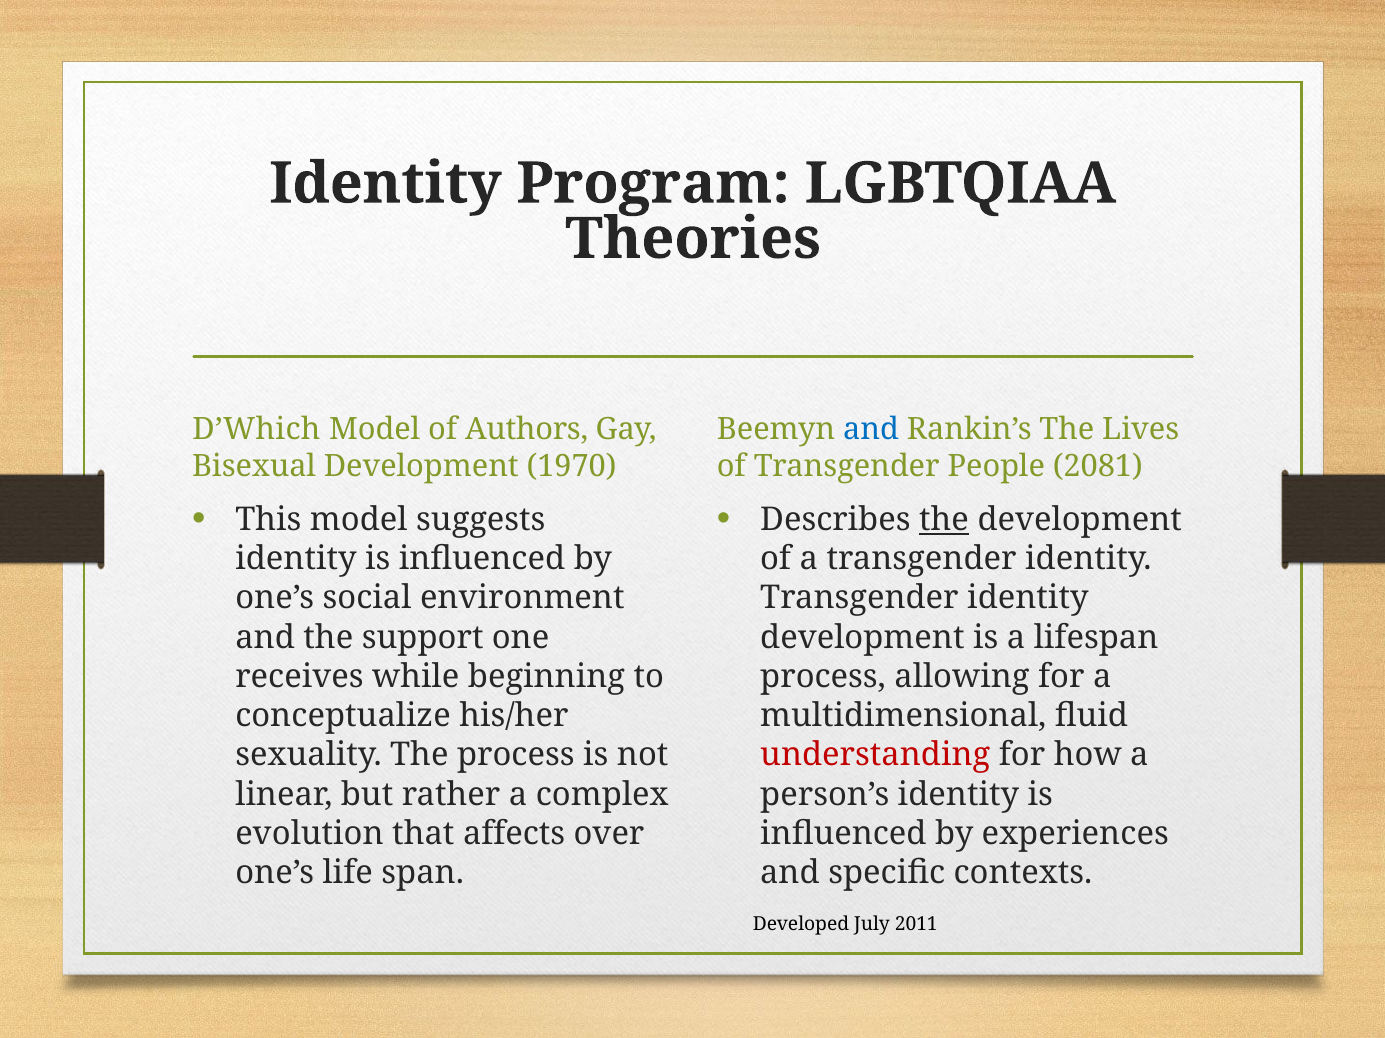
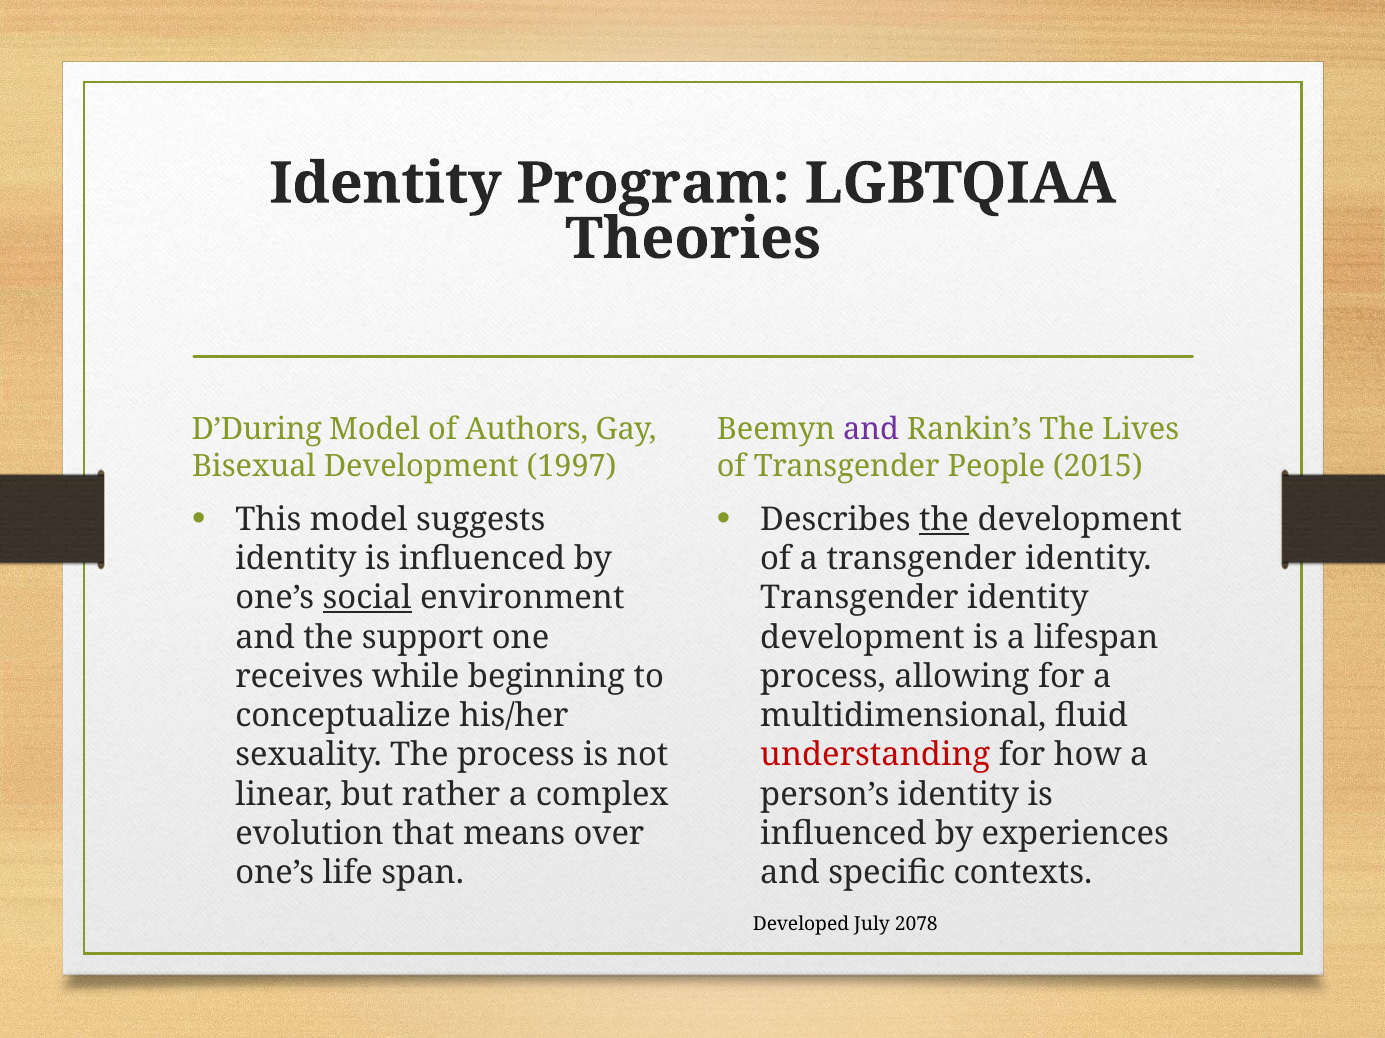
and colour: blue -> purple (871, 430)
D’Which: D’Which -> D’During (257, 430)
2081: 2081 -> 2015 (1098, 467)
1970: 1970 -> 1997 (572, 467)
social underline: none -> present (367, 599)
affects: affects -> means (514, 834)
2011: 2011 -> 2078 (916, 925)
